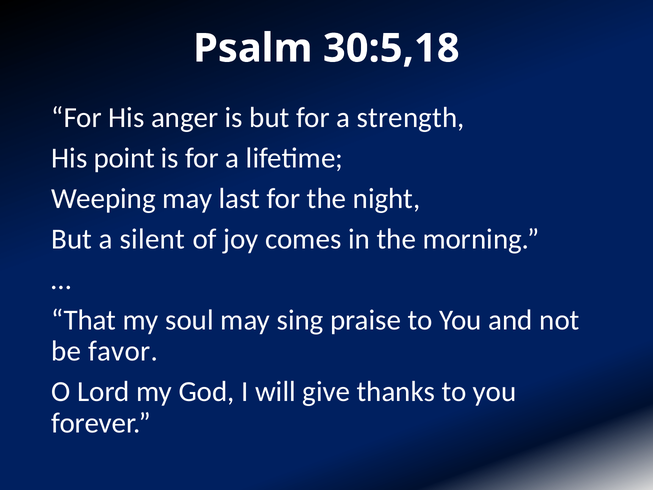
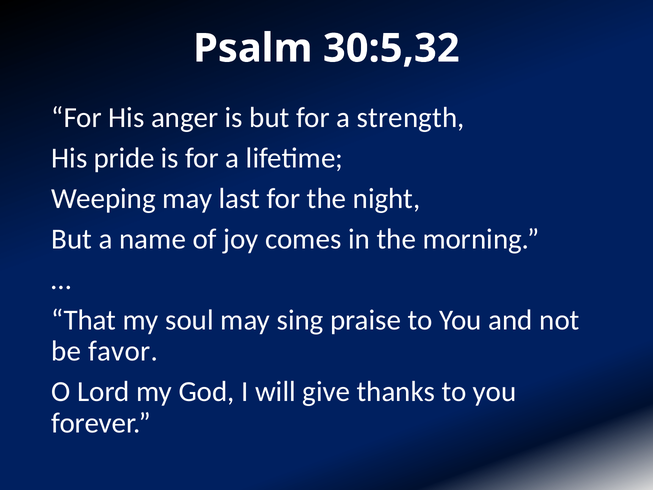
30:5,18: 30:5,18 -> 30:5,32 (391, 48)
point: point -> pride (124, 158)
silent: silent -> name (153, 239)
